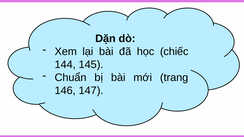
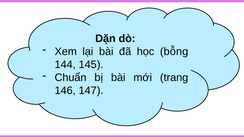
chiếc: chiếc -> bỗng (174, 52)
